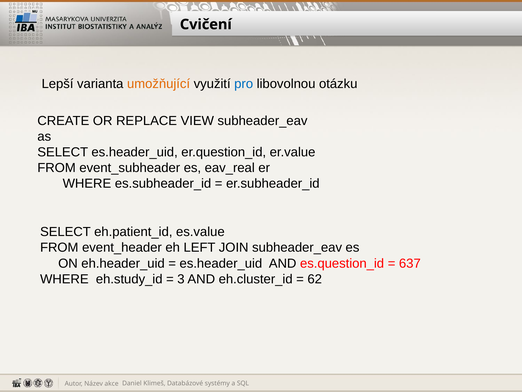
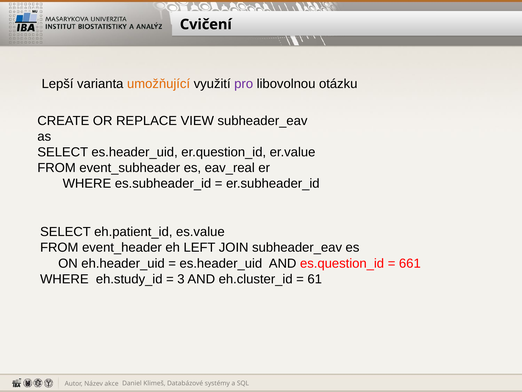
pro colour: blue -> purple (244, 84)
637: 637 -> 661 (410, 263)
62: 62 -> 61 (315, 279)
